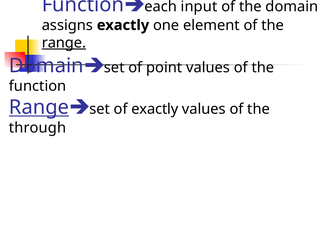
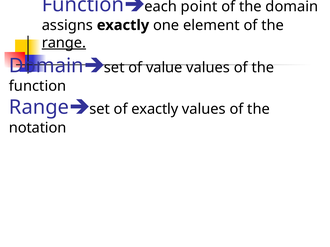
input: input -> point (199, 7)
point: point -> value (164, 68)
Range underline: present -> none (39, 108)
through: through -> notation (38, 128)
